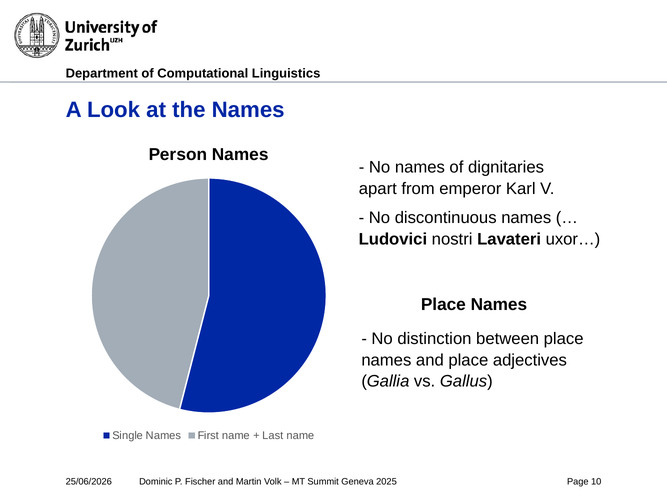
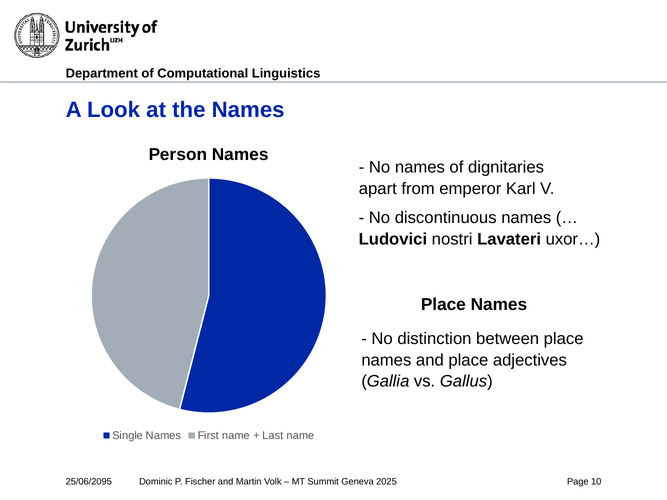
25/06/2026: 25/06/2026 -> 25/06/2095 (89, 482)
